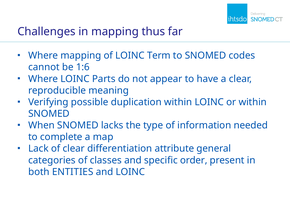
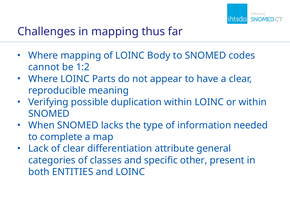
Term: Term -> Body (159, 55)
1:6: 1:6 -> 1:2 (83, 67)
order: order -> other (194, 160)
